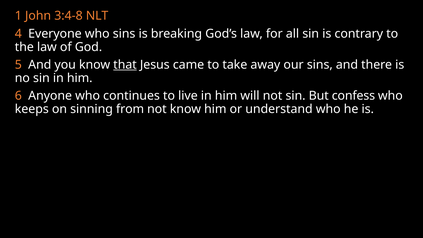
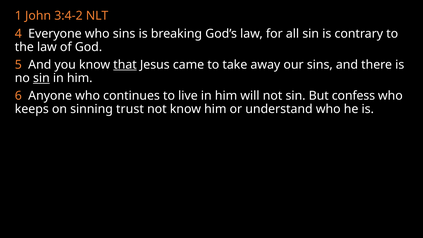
3:4-8: 3:4-8 -> 3:4-2 (68, 16)
sin underline: none -> present (41, 78)
from: from -> trust (130, 109)
